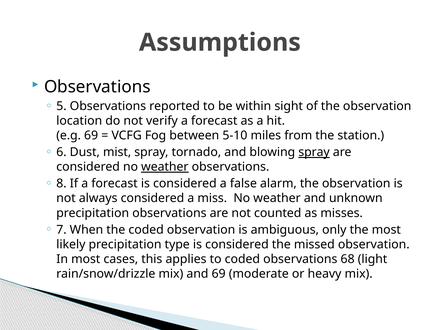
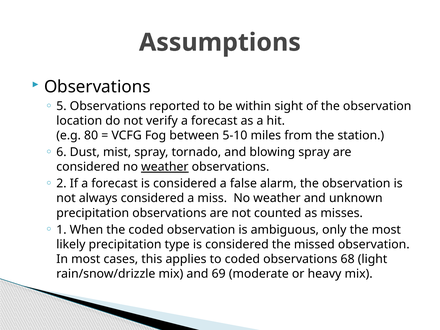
e.g 69: 69 -> 80 (91, 136)
spray underline: present -> none (314, 152)
8: 8 -> 2 (61, 184)
7: 7 -> 1 (61, 230)
